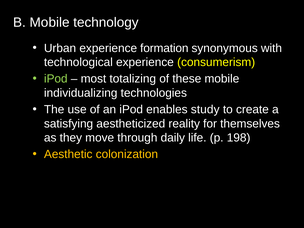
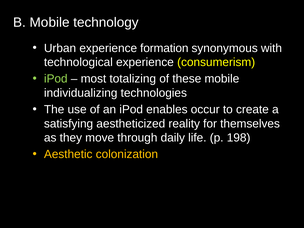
study: study -> occur (205, 109)
